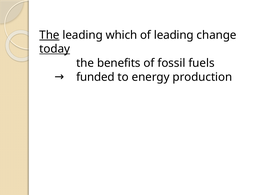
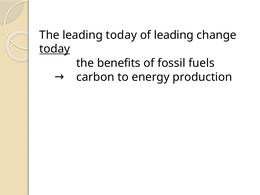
The underline: present -> none (49, 35)
leading which: which -> today (121, 35)
funded: funded -> carbon (95, 77)
